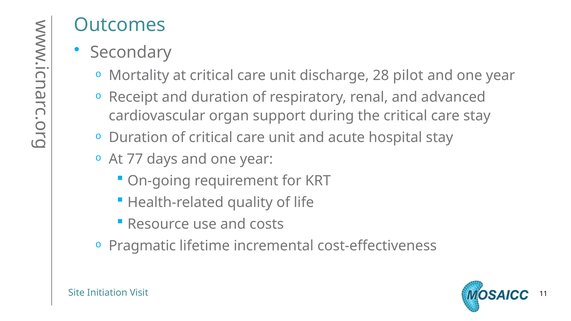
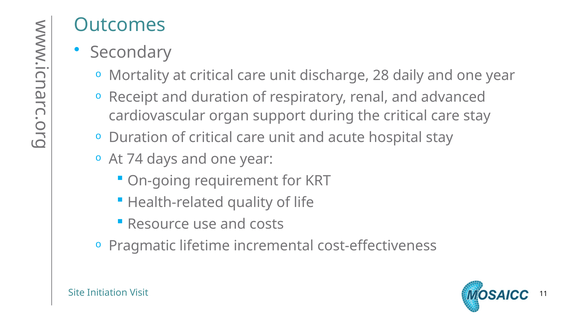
pilot: pilot -> daily (408, 75)
77: 77 -> 74 (135, 159)
